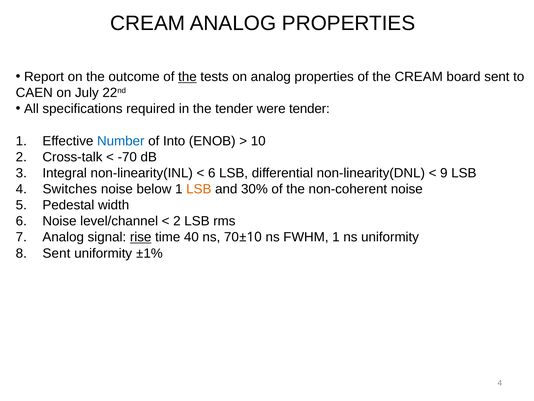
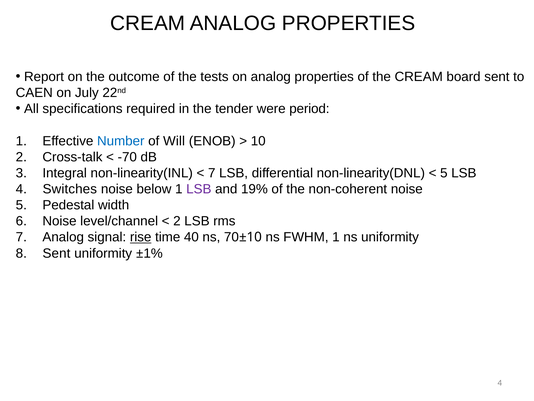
the underline: present -> none (187, 77)
were tender: tender -> period (309, 109)
Into: Into -> Will (174, 141)
6: 6 -> 7 (212, 173)
9: 9 -> 5 (444, 173)
LSB colour: orange -> purple (199, 189)
30%: 30% -> 19% (254, 189)
